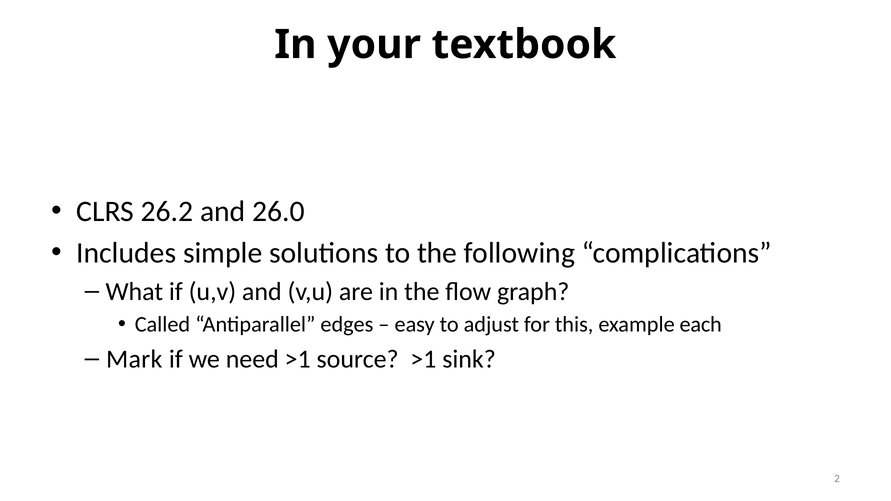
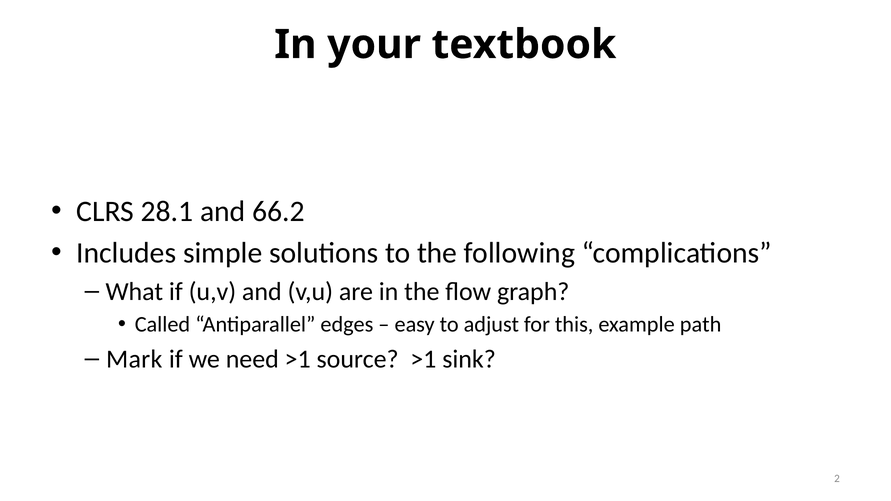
26.2: 26.2 -> 28.1 (167, 212)
26.0: 26.0 -> 66.2 (279, 212)
each: each -> path (701, 325)
